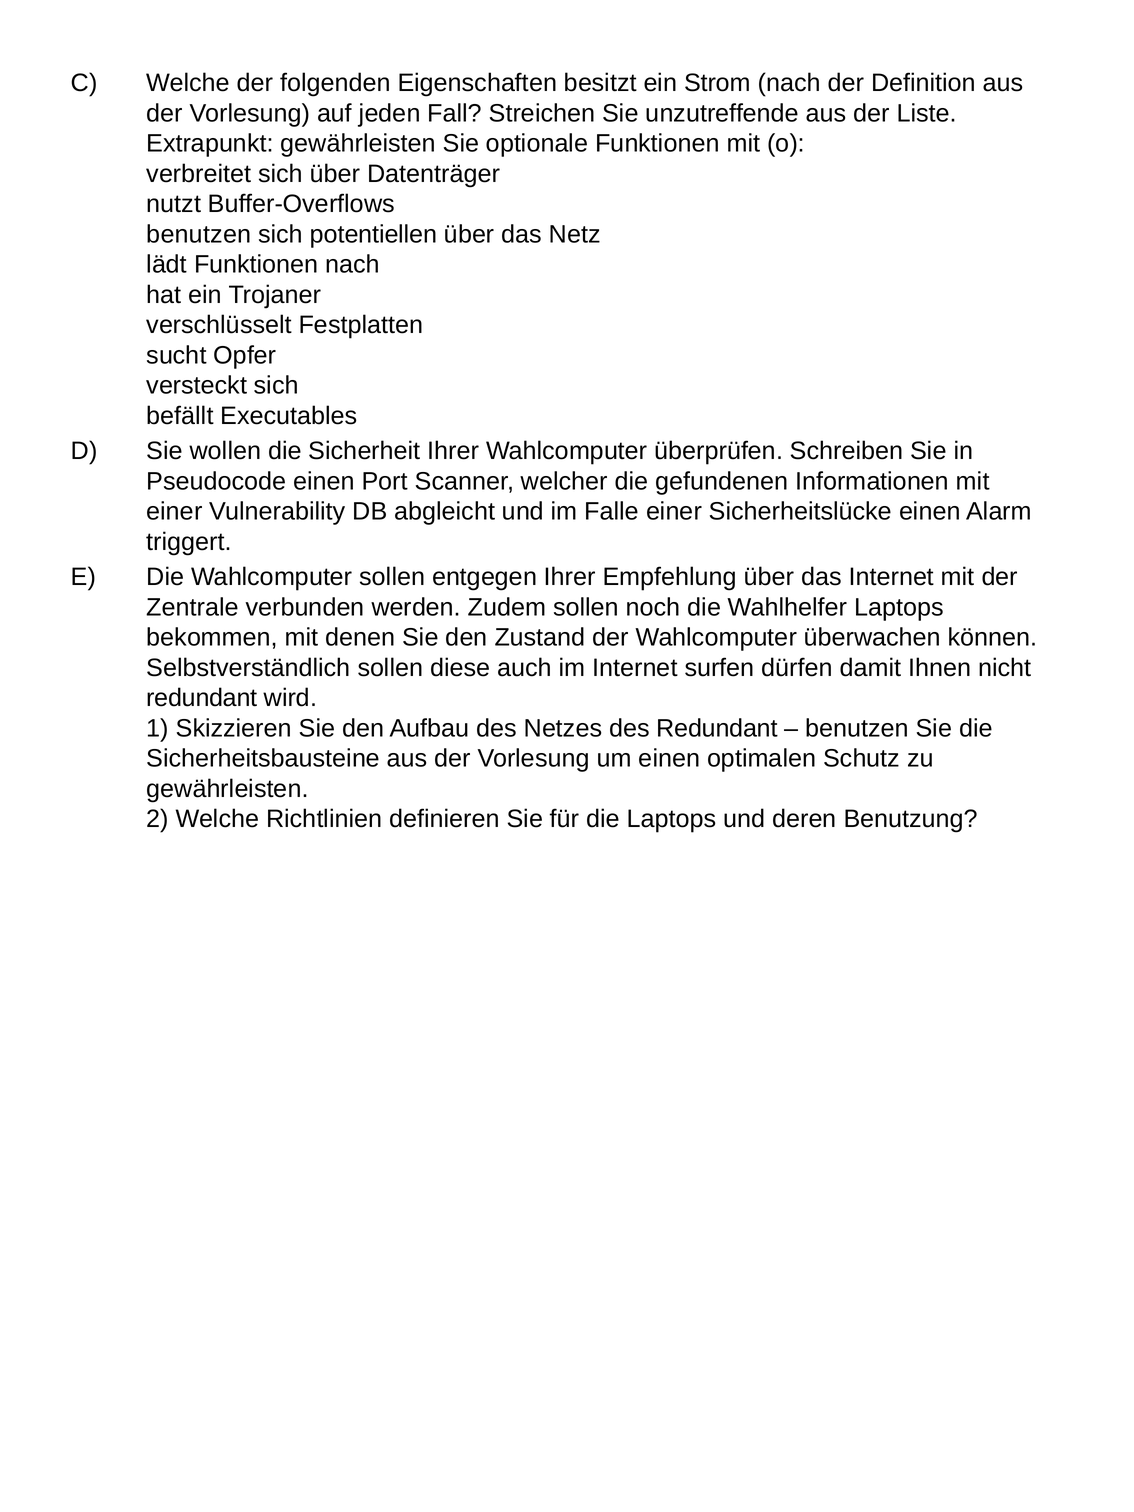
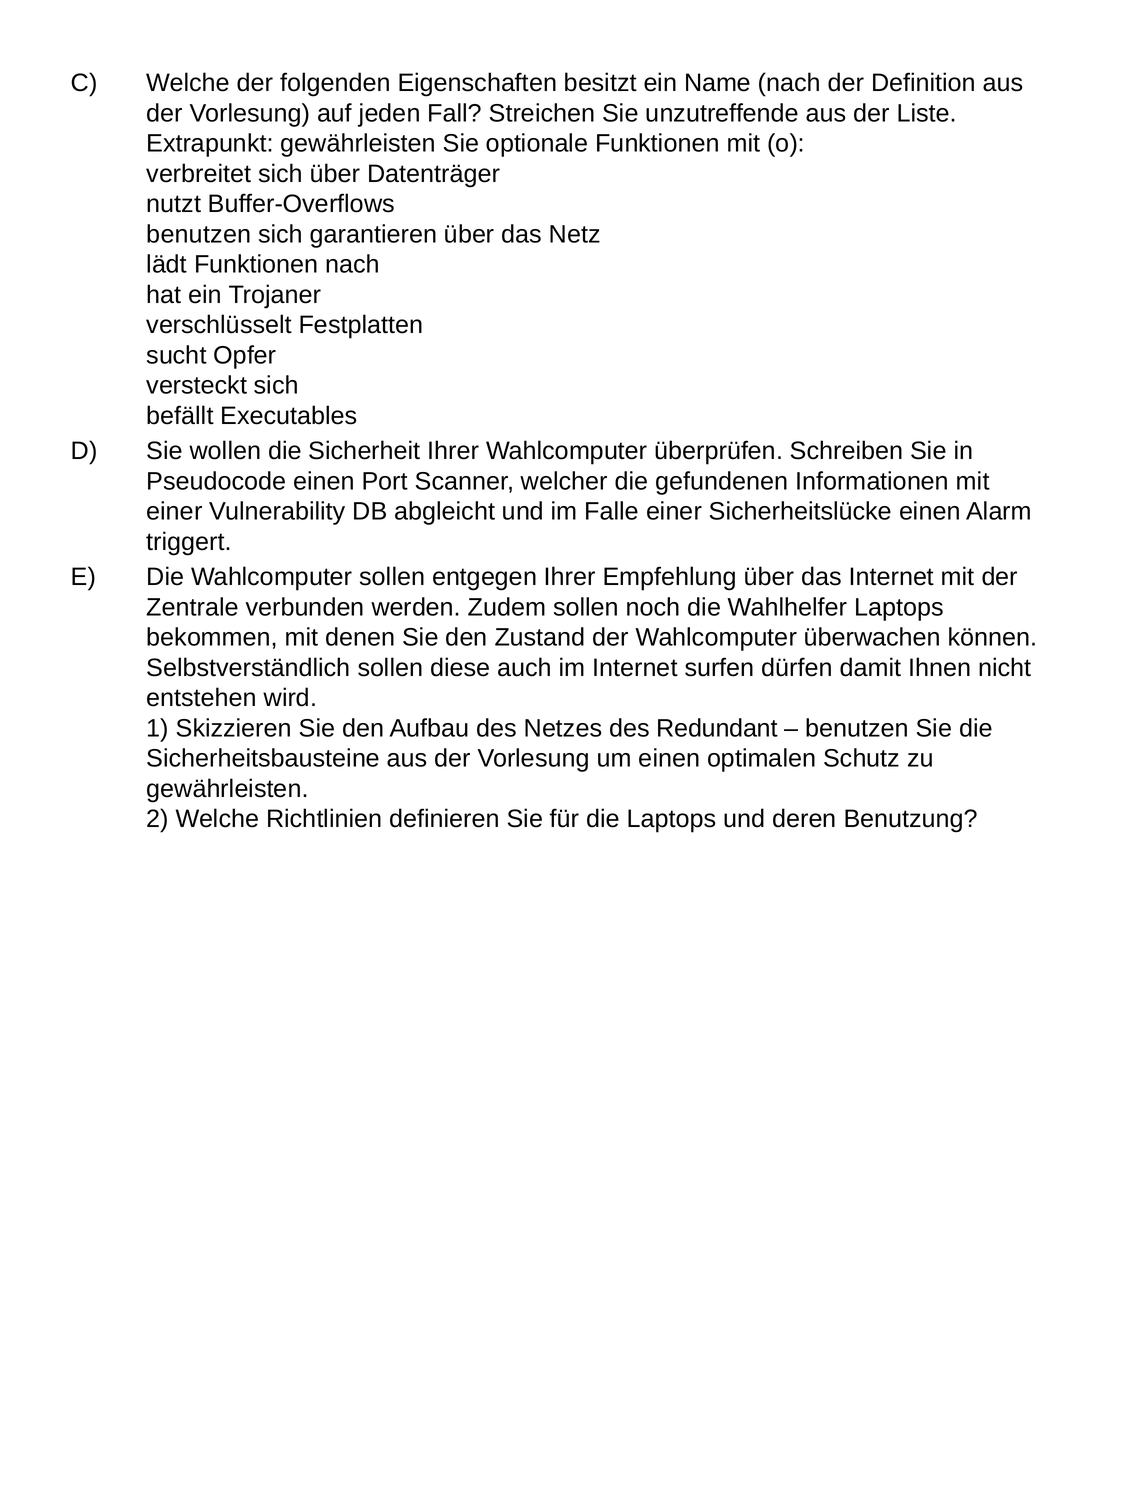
Strom: Strom -> Name (717, 83)
potentiellen: potentiellen -> garantieren (374, 234)
redundant: redundant -> entstehen (202, 698)
